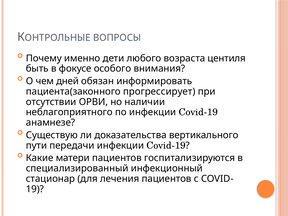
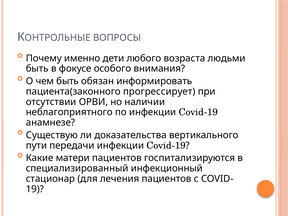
центиля: центиля -> людьми (227, 58)
чем дней: дней -> быть (68, 81)
